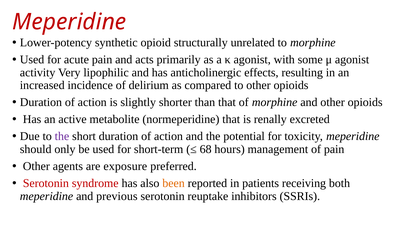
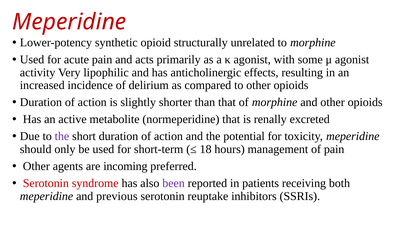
68: 68 -> 18 (206, 149)
exposure: exposure -> incoming (125, 166)
been colour: orange -> purple (174, 183)
